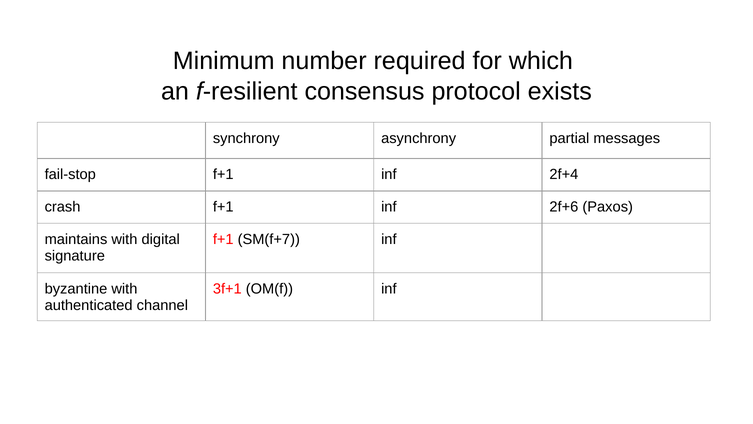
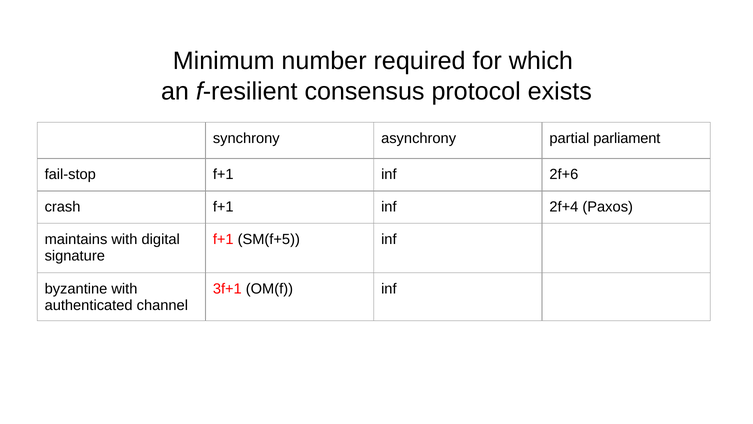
messages: messages -> parliament (627, 138)
2f+4: 2f+4 -> 2f+6 (564, 174)
2f+6: 2f+6 -> 2f+4 (564, 207)
SM(f+7: SM(f+7 -> SM(f+5 (269, 239)
